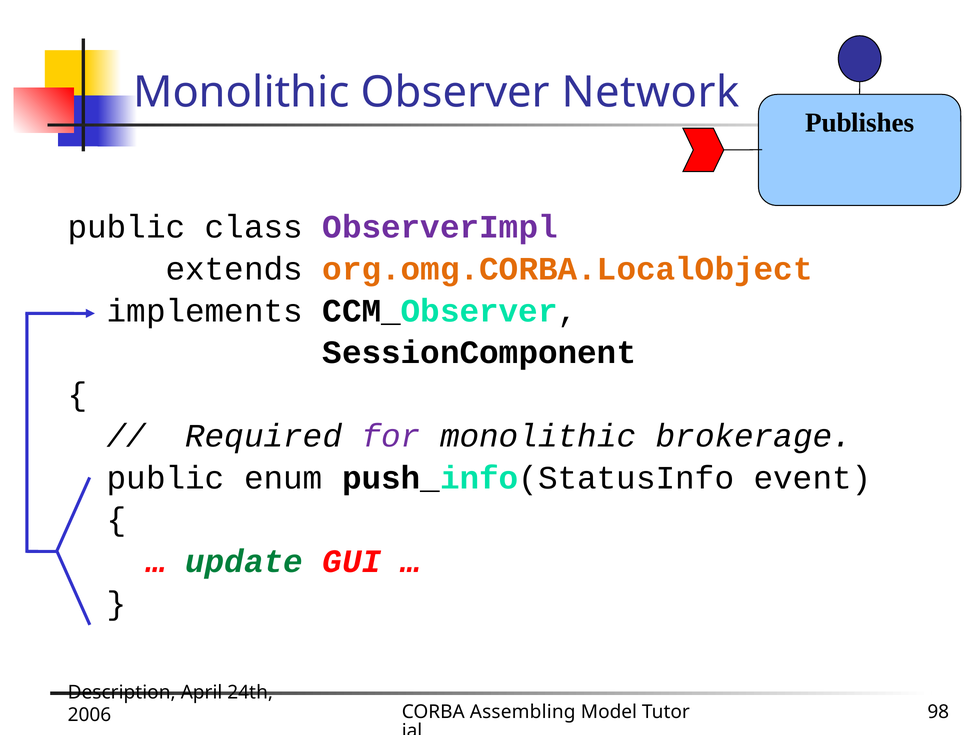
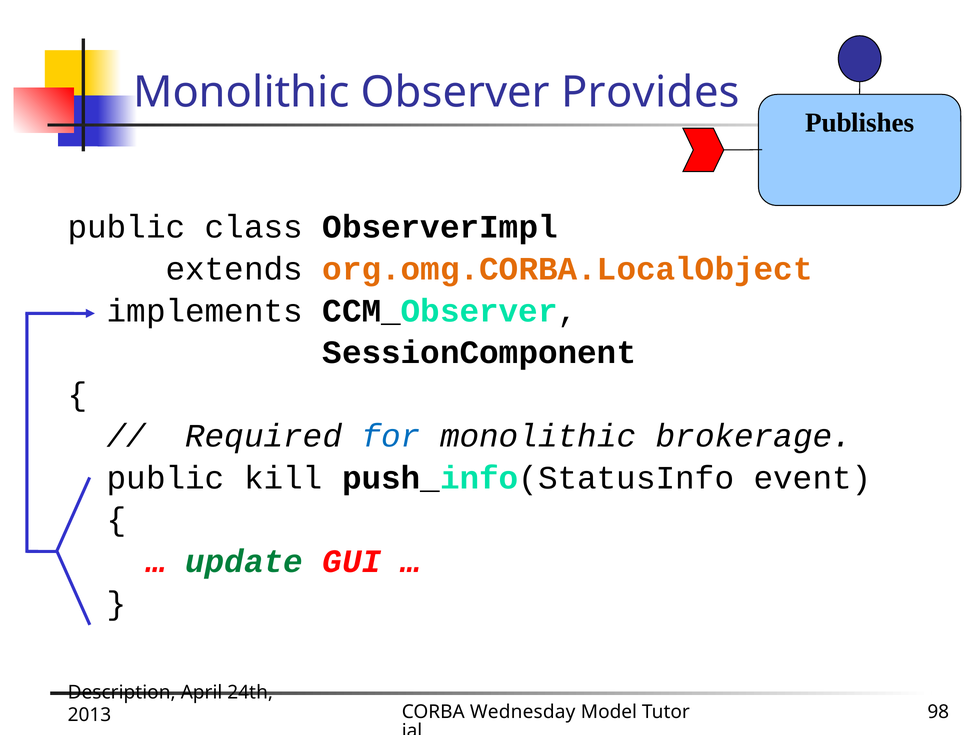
Network: Network -> Provides (651, 93)
ObserverImpl colour: purple -> black (440, 227)
for colour: purple -> blue (391, 436)
enum: enum -> kill (283, 478)
Assembling: Assembling -> Wednesday (523, 712)
2006: 2006 -> 2013 (89, 715)
